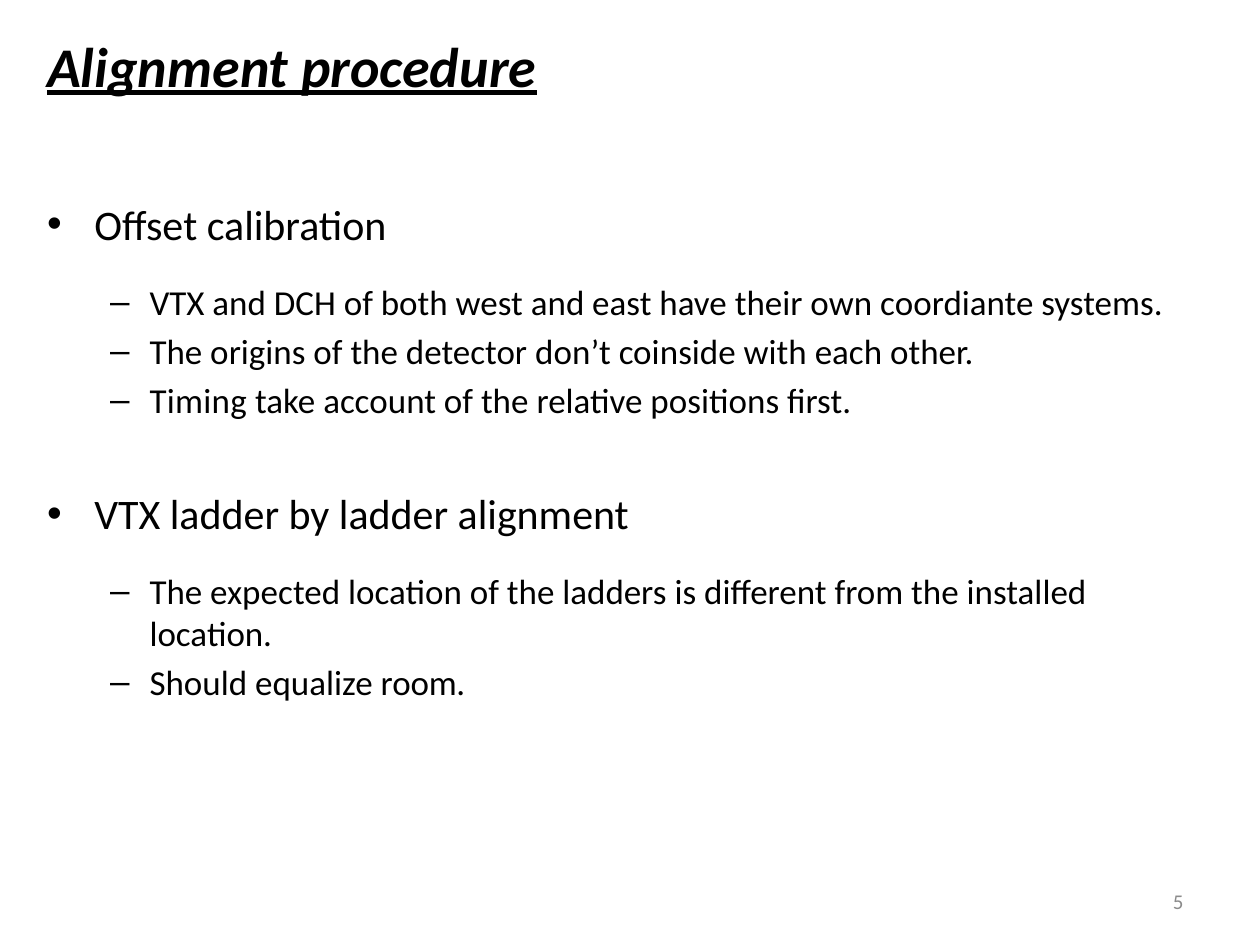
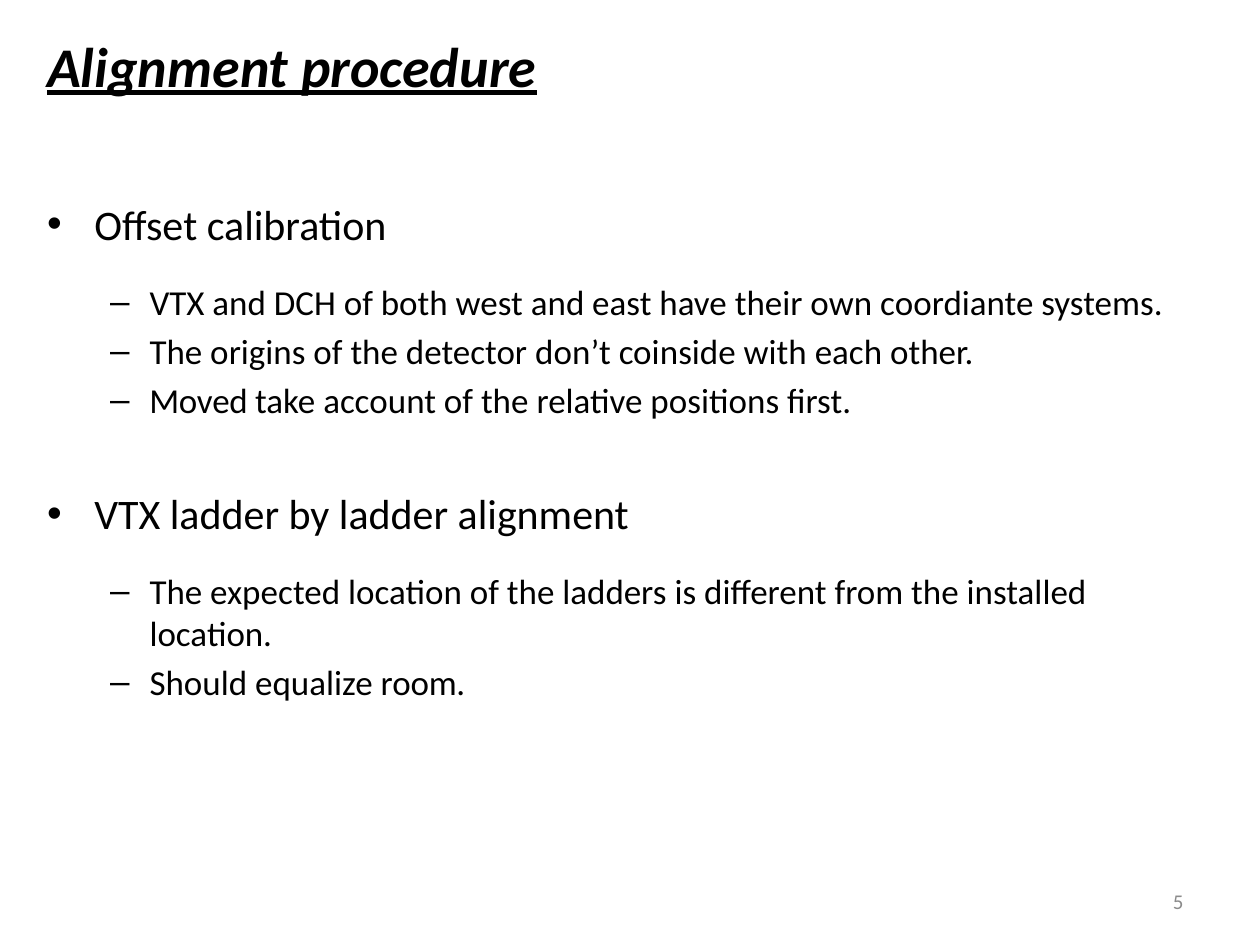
Timing: Timing -> Moved (199, 401)
